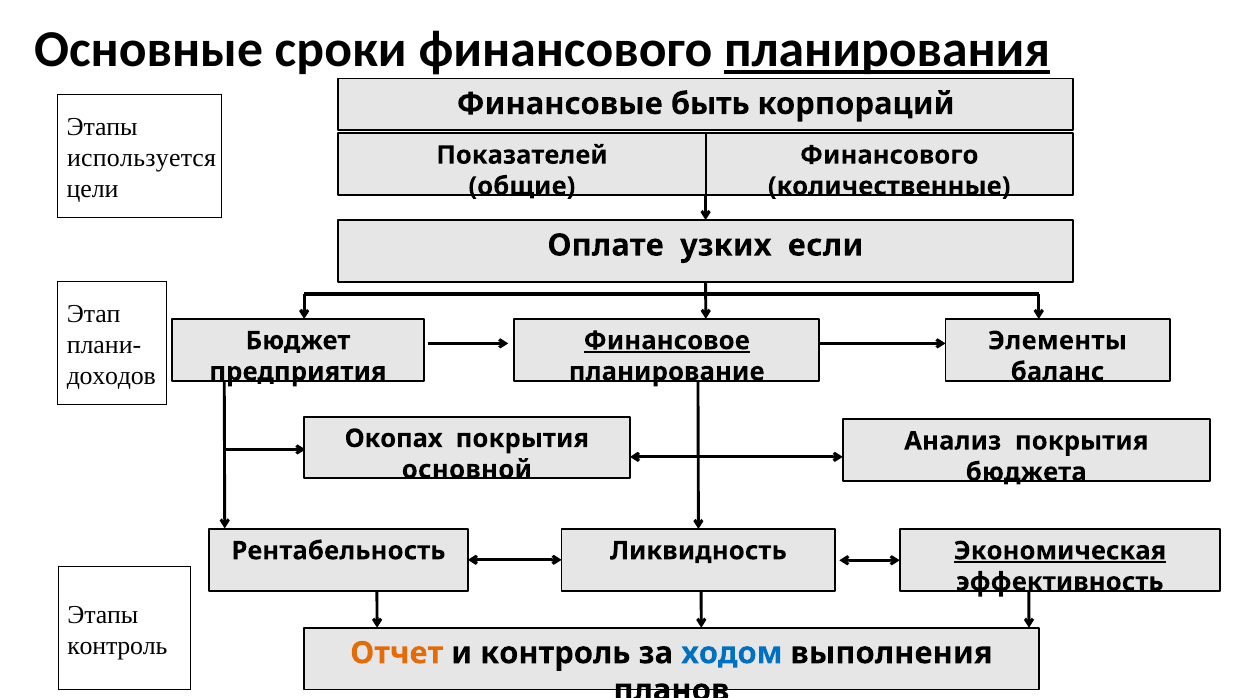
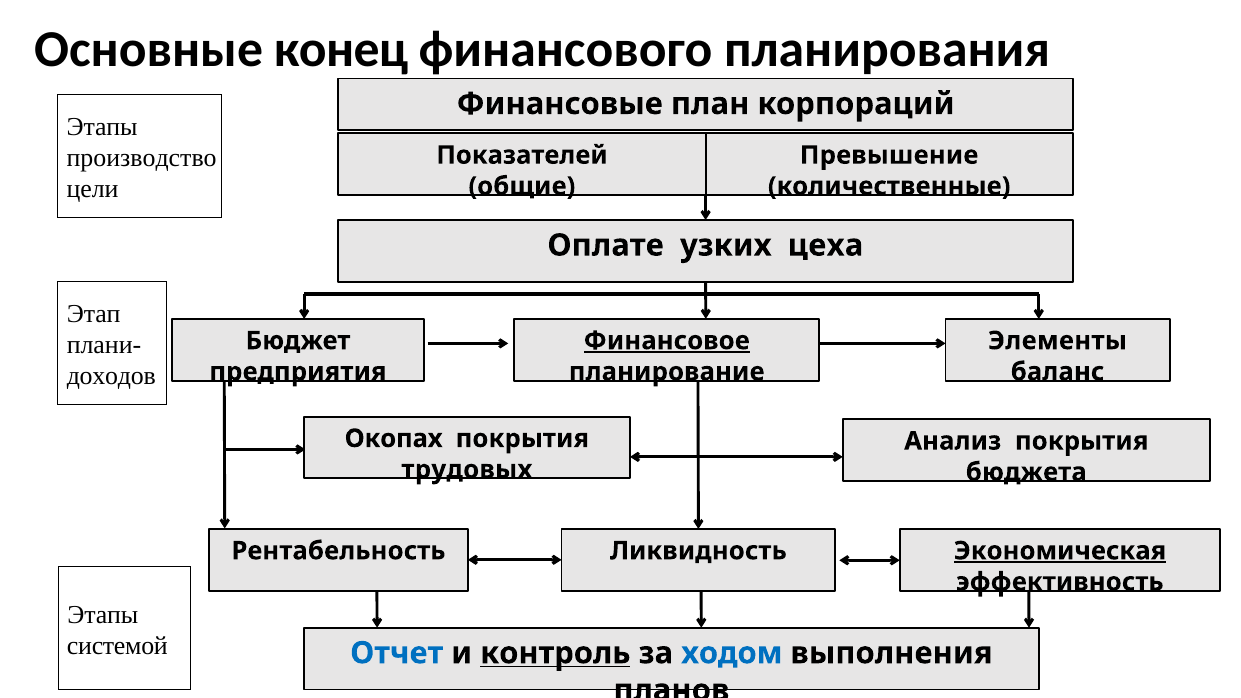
сроки: сроки -> конец (341, 50)
планирования underline: present -> none (887, 50)
быть: быть -> план (710, 104)
используется: используется -> производство (142, 158)
Финансового: Финансового -> Превышение (889, 155)
если: если -> цеха (826, 245)
основной: основной -> трудовых (467, 470)
контроль: контроль -> системой (117, 646)
Отчет colour: orange -> blue (397, 653)
контроль underline: none -> present (555, 653)
